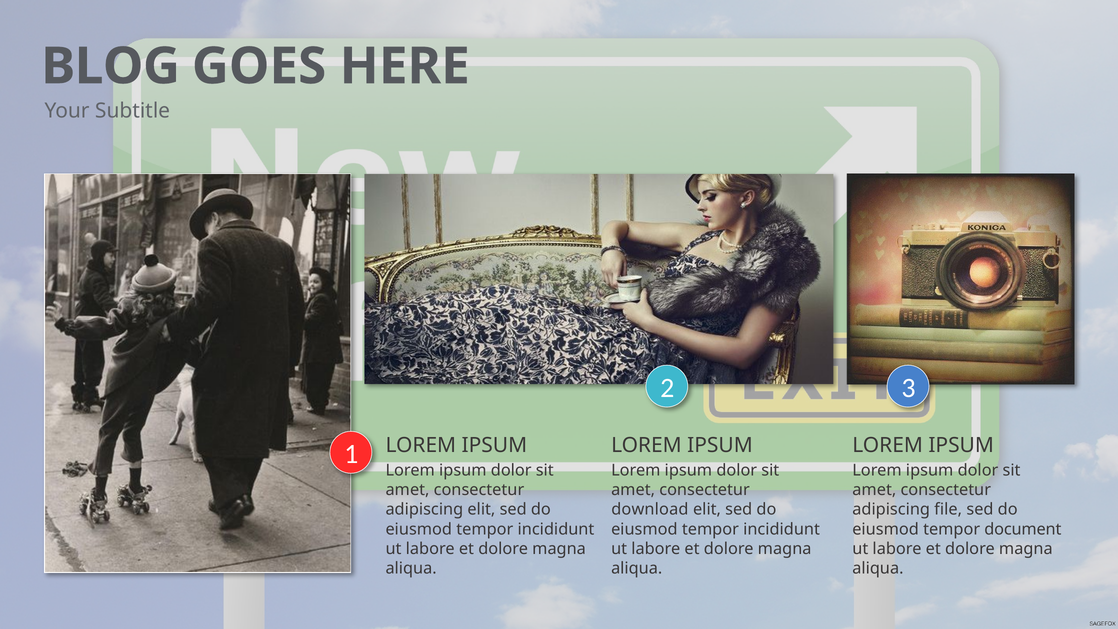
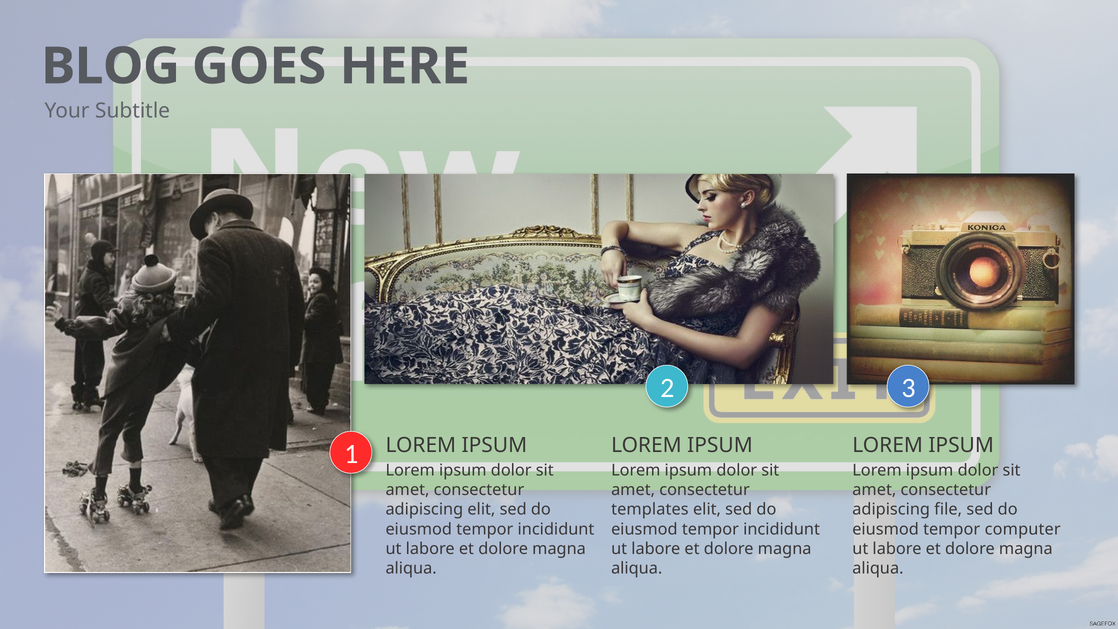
download: download -> templates (650, 509)
document: document -> computer (1023, 529)
